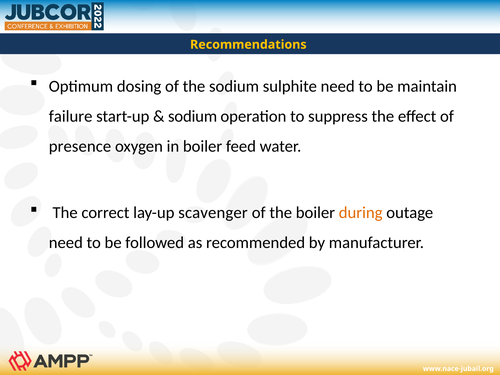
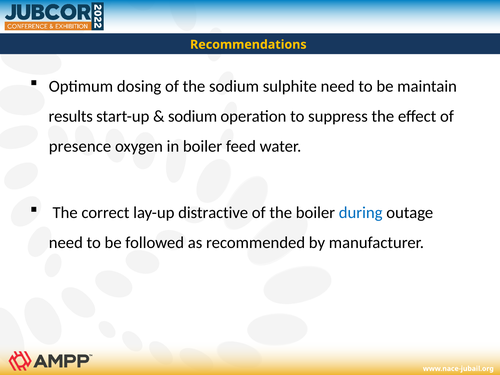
failure: failure -> results (71, 116)
scavenger: scavenger -> distractive (213, 213)
during colour: orange -> blue (361, 213)
